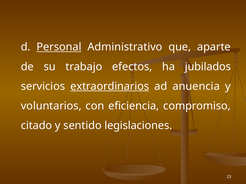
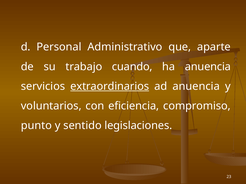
Personal underline: present -> none (59, 47)
efectos: efectos -> cuando (132, 67)
ha jubilados: jubilados -> anuencia (208, 67)
citado: citado -> punto (36, 126)
